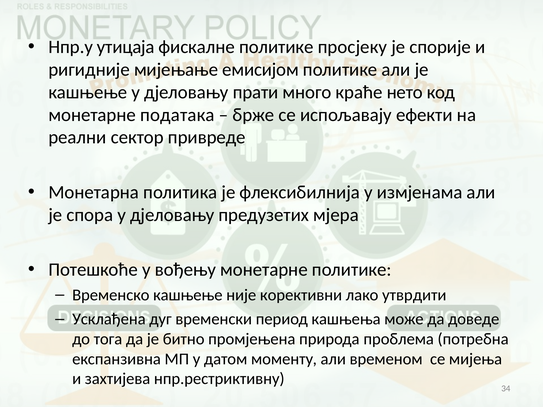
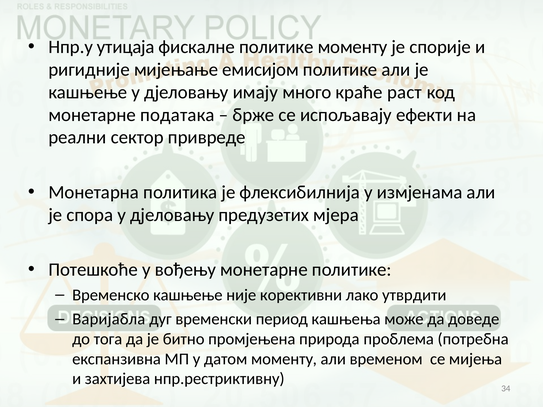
политике просјеку: просјеку -> моменту (353, 47)
прати: прати -> имају (255, 92)
нето: нето -> раст (405, 92)
Усклађена: Усклађена -> Варијабла (109, 319)
